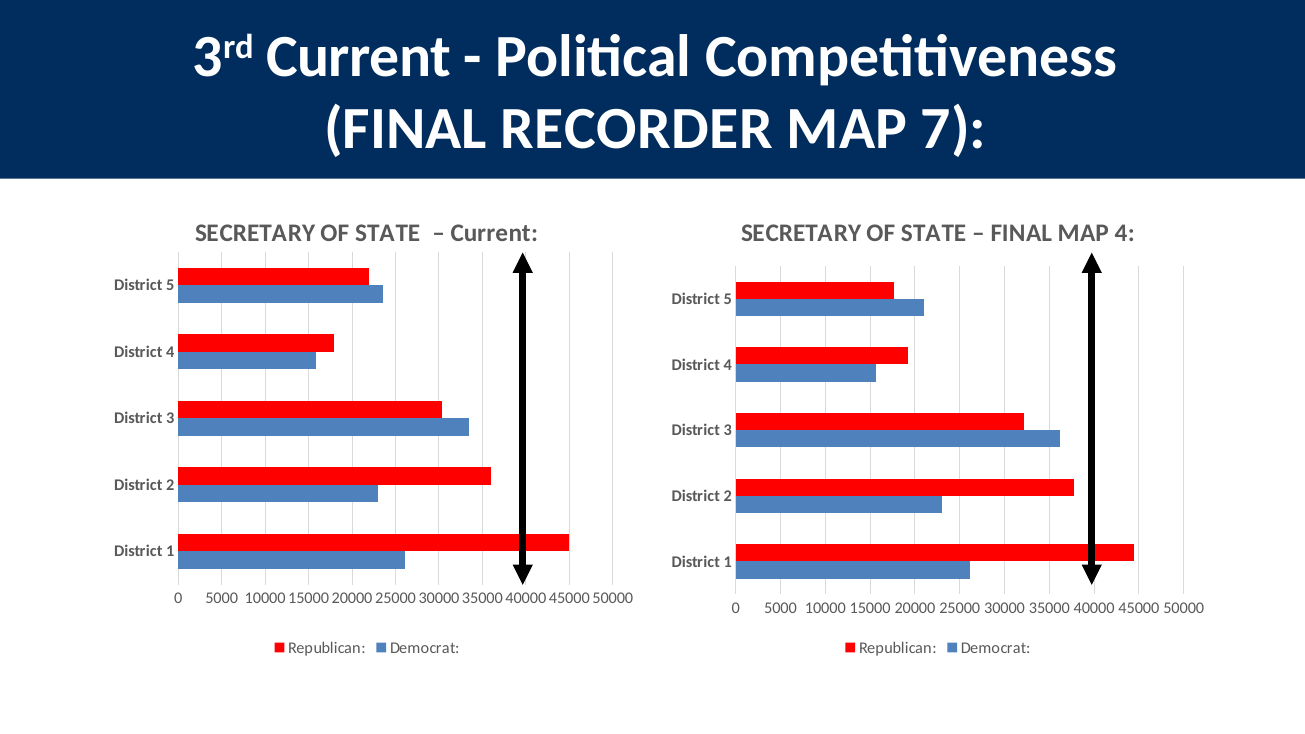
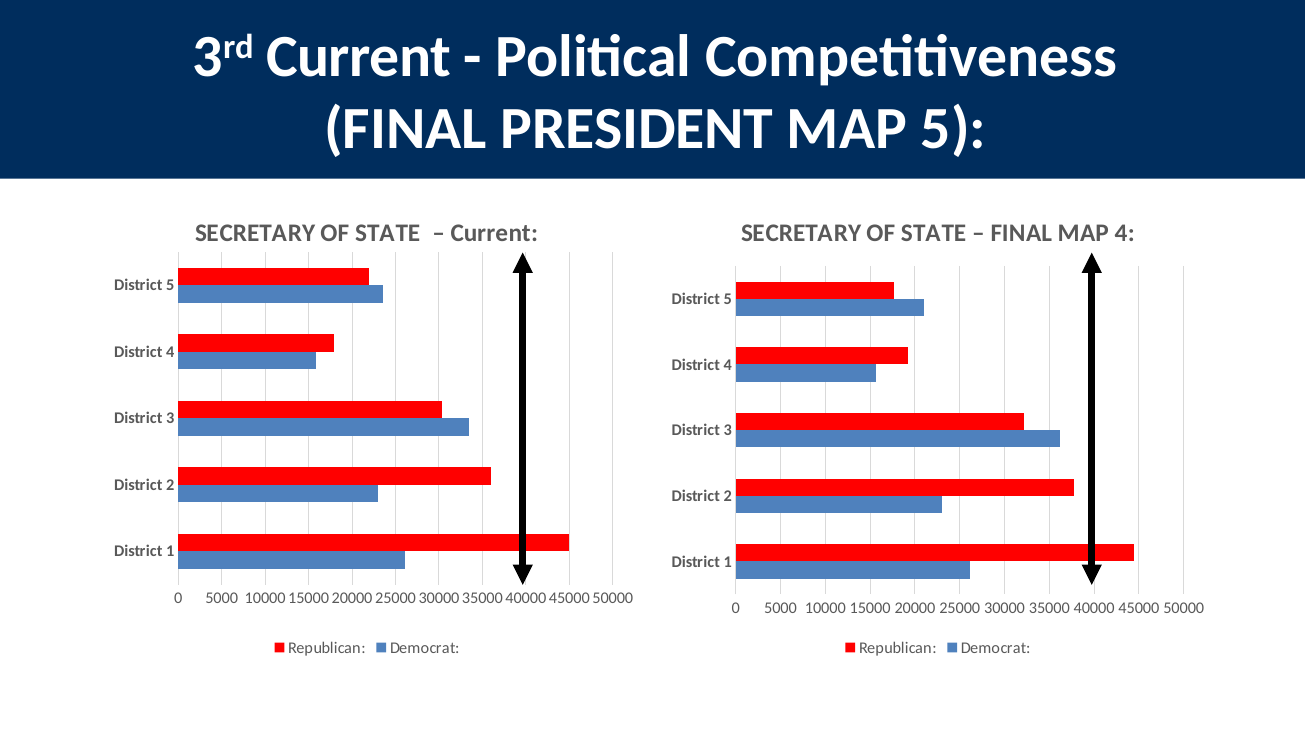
RECORDER: RECORDER -> PRESIDENT (637, 129)
MAP 7: 7 -> 5 (953, 129)
